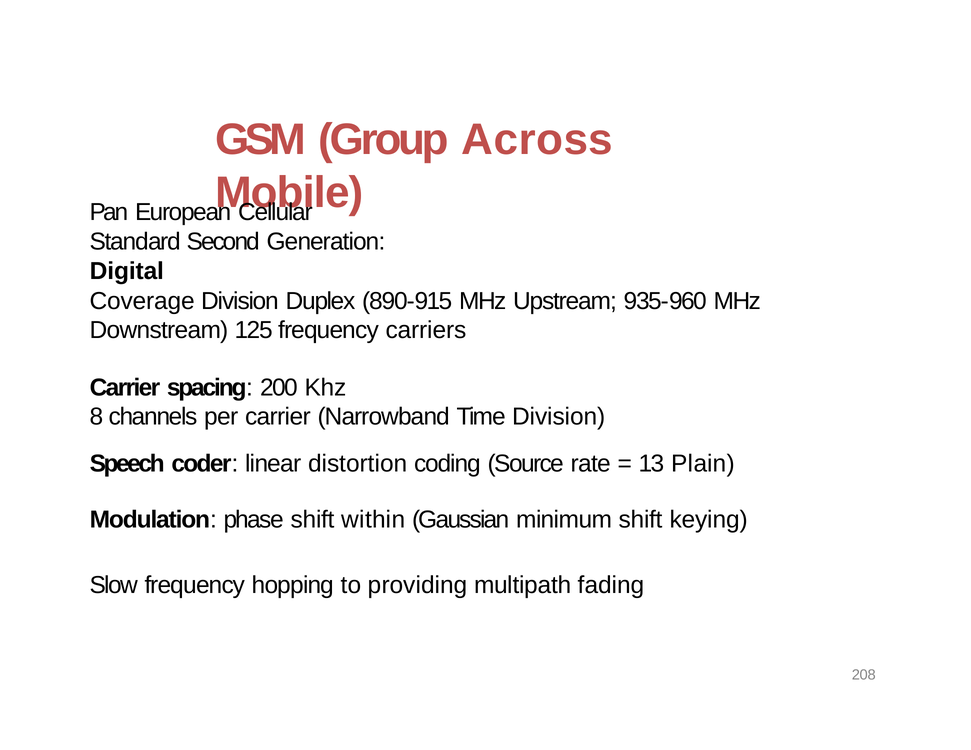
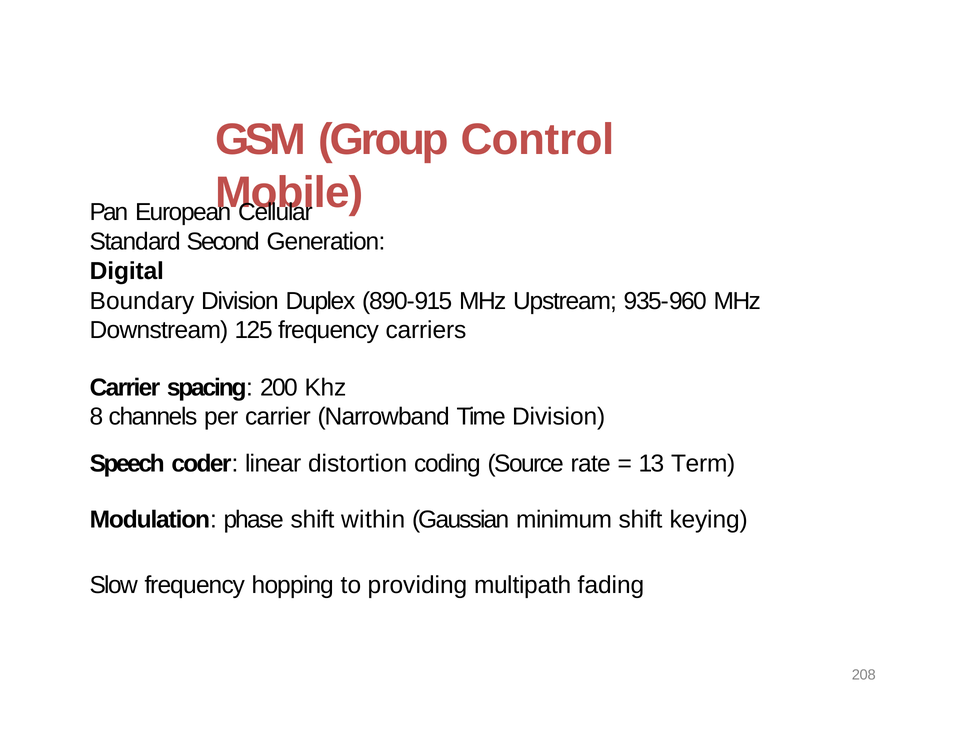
Across: Across -> Control (538, 140)
Coverage: Coverage -> Boundary (142, 301)
Plain: Plain -> Term (703, 464)
